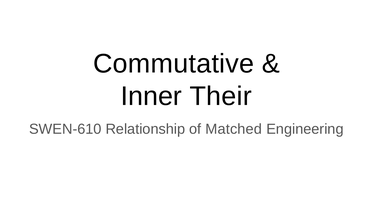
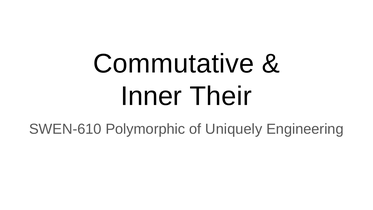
Relationship: Relationship -> Polymorphic (145, 129)
Matched: Matched -> Uniquely (234, 129)
